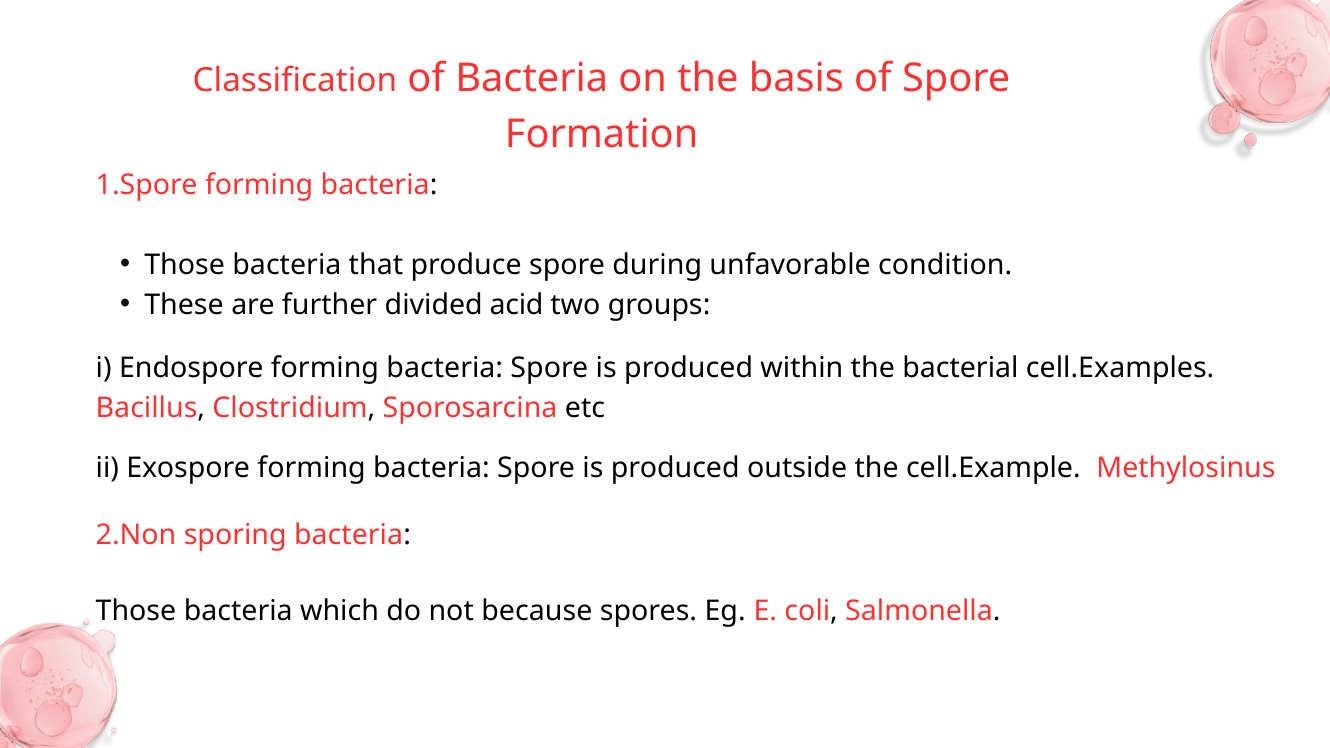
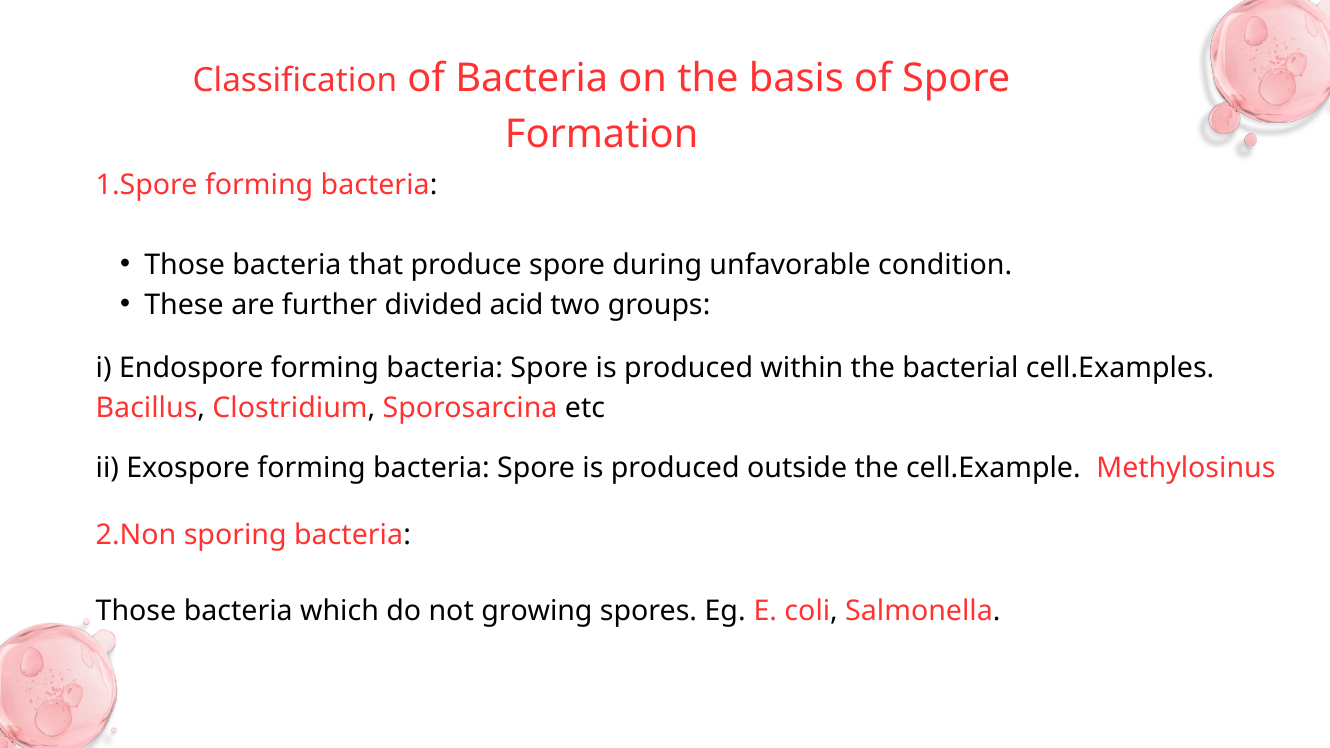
because: because -> growing (537, 611)
